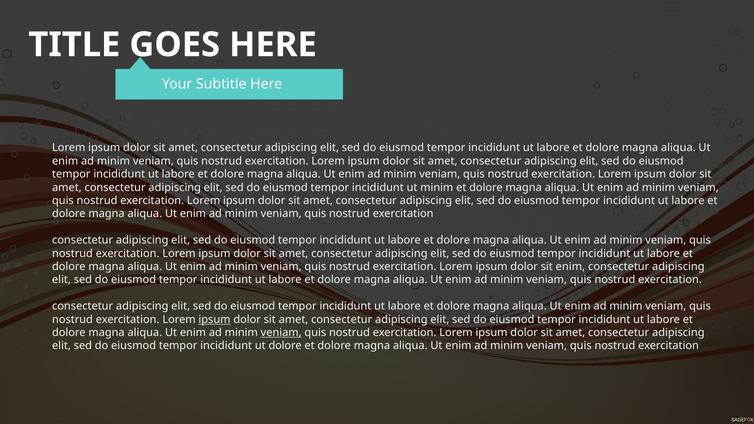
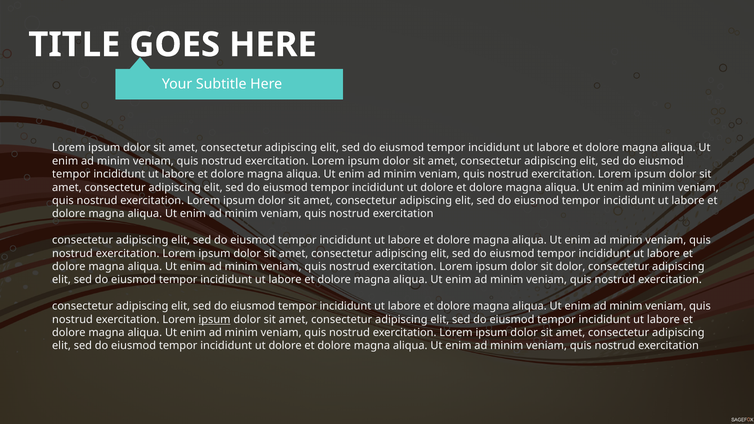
minim: minim -> dolore (437, 187)
sit enim: enim -> dolor (571, 267)
veniam underline: present -> none (281, 333)
